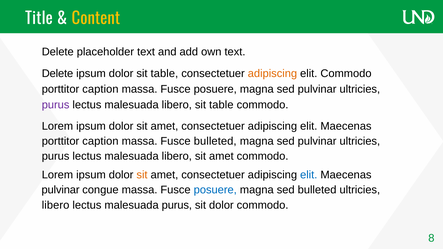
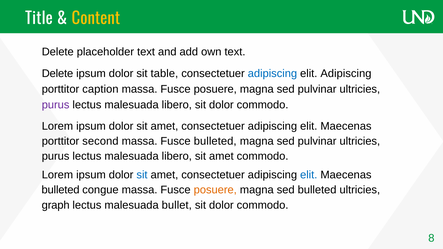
adipiscing colour: orange -> blue (272, 74)
elit Commodo: Commodo -> Adipiscing (346, 74)
libero sit table: table -> dolor (221, 105)
caption: caption -> second (100, 141)
sit colour: orange -> blue (142, 175)
pulvinar: pulvinar -> bulleted (61, 190)
posuere colour: blue -> orange (215, 190)
libero: libero -> graph (56, 205)
malesuada purus: purus -> bullet (177, 205)
